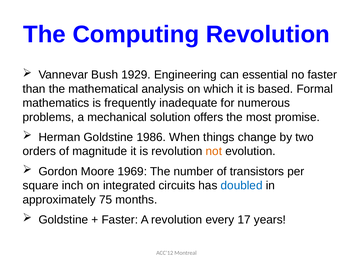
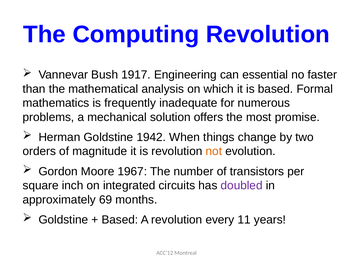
1929: 1929 -> 1917 (136, 75)
1986: 1986 -> 1942 (151, 137)
1969: 1969 -> 1967 (132, 171)
doubled colour: blue -> purple (242, 185)
75: 75 -> 69 (106, 199)
Faster: Faster -> Based (120, 219)
17: 17 -> 11 (244, 219)
